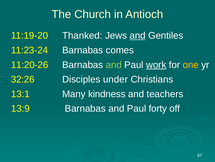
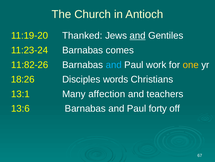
11:20-26: 11:20-26 -> 11:82-26 (30, 65)
and colour: light green -> light blue (114, 65)
work underline: present -> none (156, 65)
32:26: 32:26 -> 18:26 (23, 79)
under: under -> words (116, 79)
kindness: kindness -> affection (107, 94)
13:9: 13:9 -> 13:6 (20, 108)
